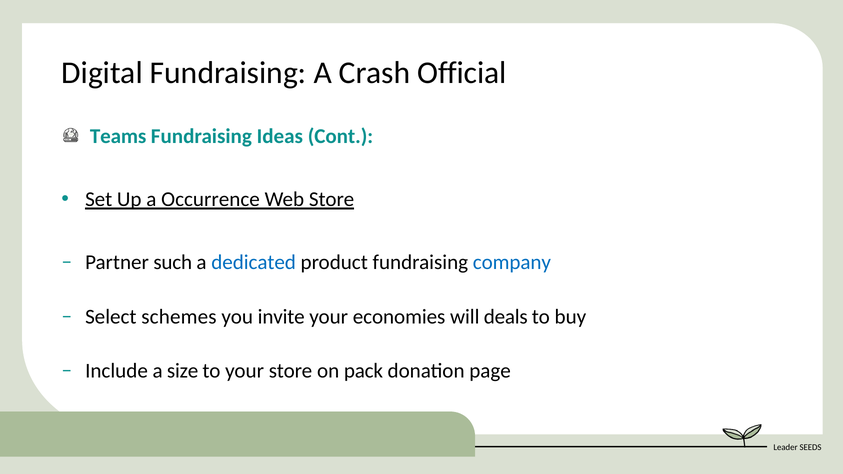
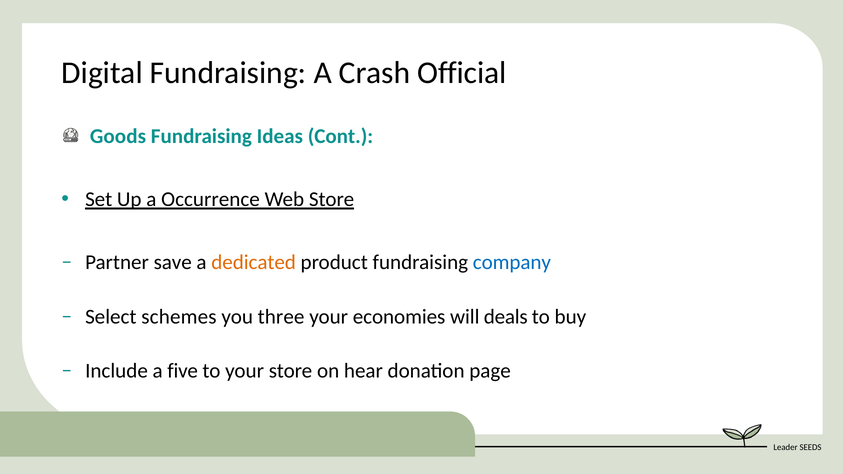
Teams: Teams -> Goods (118, 136)
such: such -> save (173, 262)
dedicated colour: blue -> orange (254, 262)
invite: invite -> three (281, 317)
size: size -> five (183, 371)
pack: pack -> hear (363, 371)
